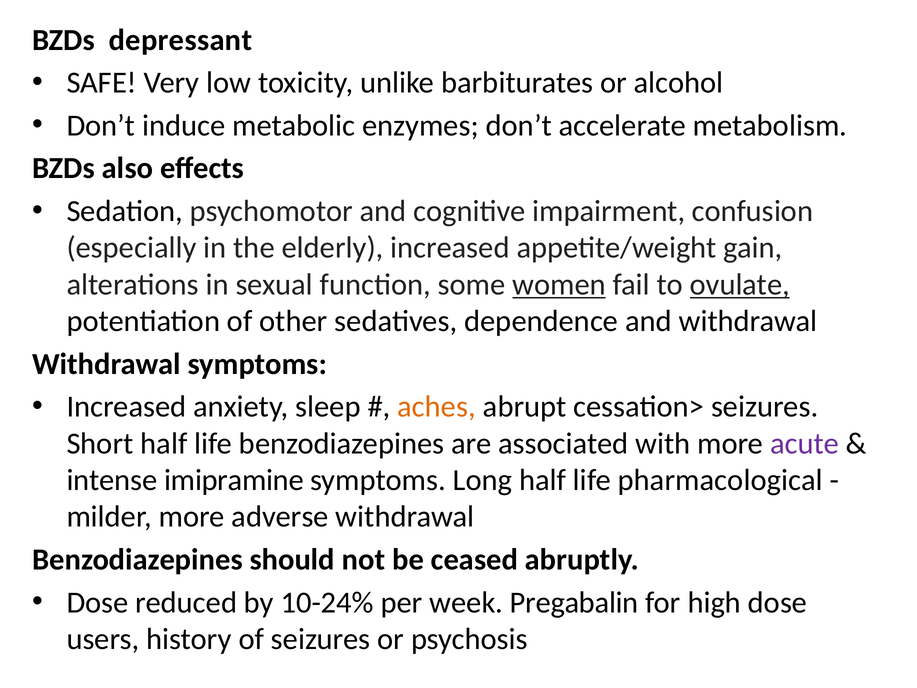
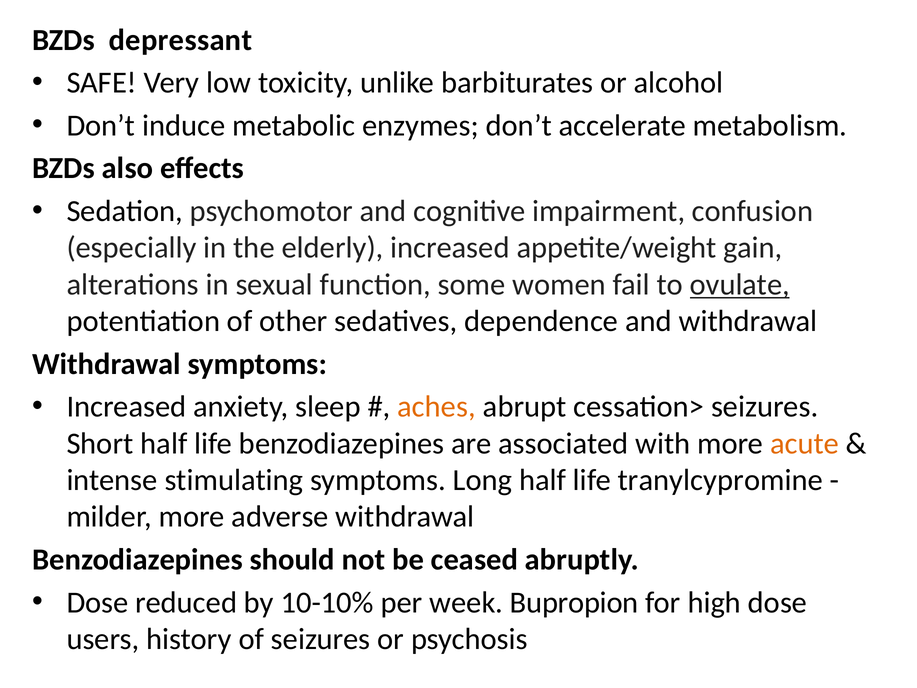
women underline: present -> none (559, 284)
acute colour: purple -> orange (805, 443)
imipramine: imipramine -> stimulating (234, 480)
pharmacological: pharmacological -> tranylcypromine (720, 480)
10-24%: 10-24% -> 10-10% (327, 602)
Pregabalin: Pregabalin -> Bupropion (574, 602)
